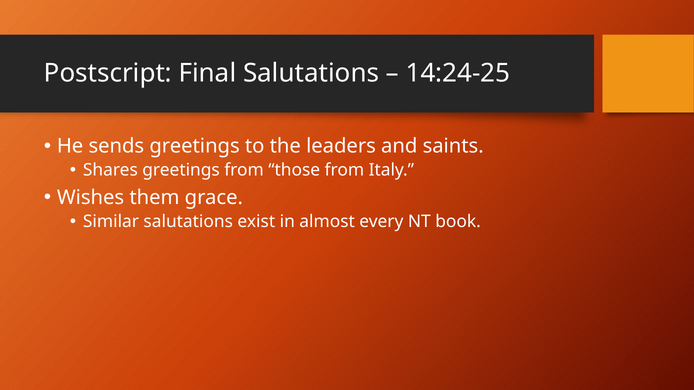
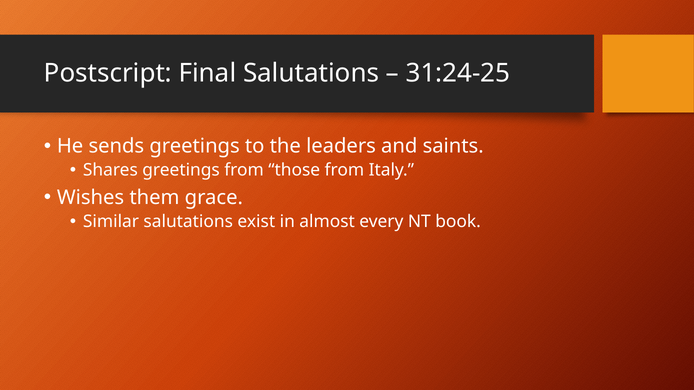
14:24-25: 14:24-25 -> 31:24-25 (458, 73)
